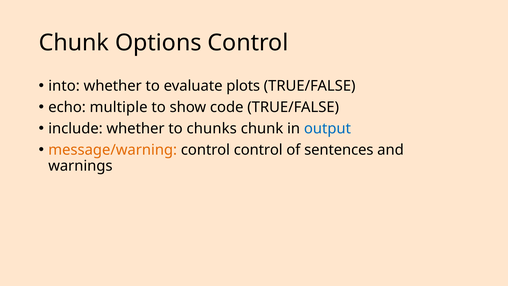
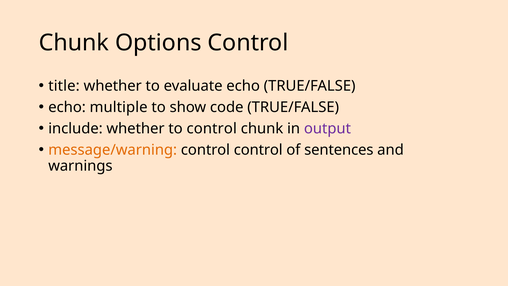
into: into -> title (64, 86)
evaluate plots: plots -> echo (243, 86)
to chunks: chunks -> control (212, 128)
output colour: blue -> purple (327, 128)
